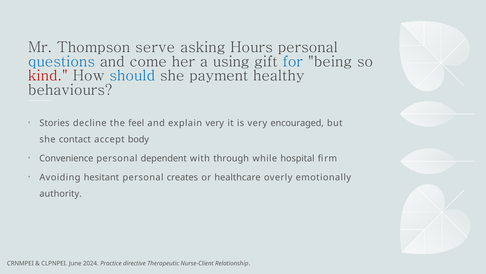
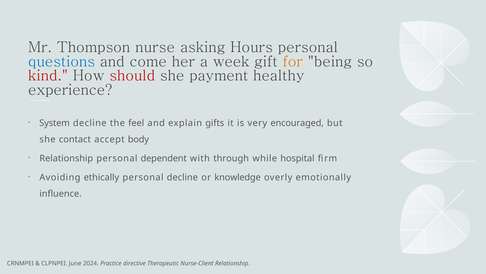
serve: serve -> nurse (155, 47)
using: using -> week (231, 61)
for colour: blue -> orange (293, 61)
should colour: blue -> red (132, 76)
behaviours: behaviours -> experience (70, 90)
Stories: Stories -> System (55, 123)
explain very: very -> gifts (215, 123)
Convenience: Convenience -> Relationship (66, 158)
hesitant: hesitant -> ethically (101, 177)
personal creates: creates -> decline (182, 177)
healthcare: healthcare -> knowledge (238, 177)
authority: authority -> influence (61, 193)
